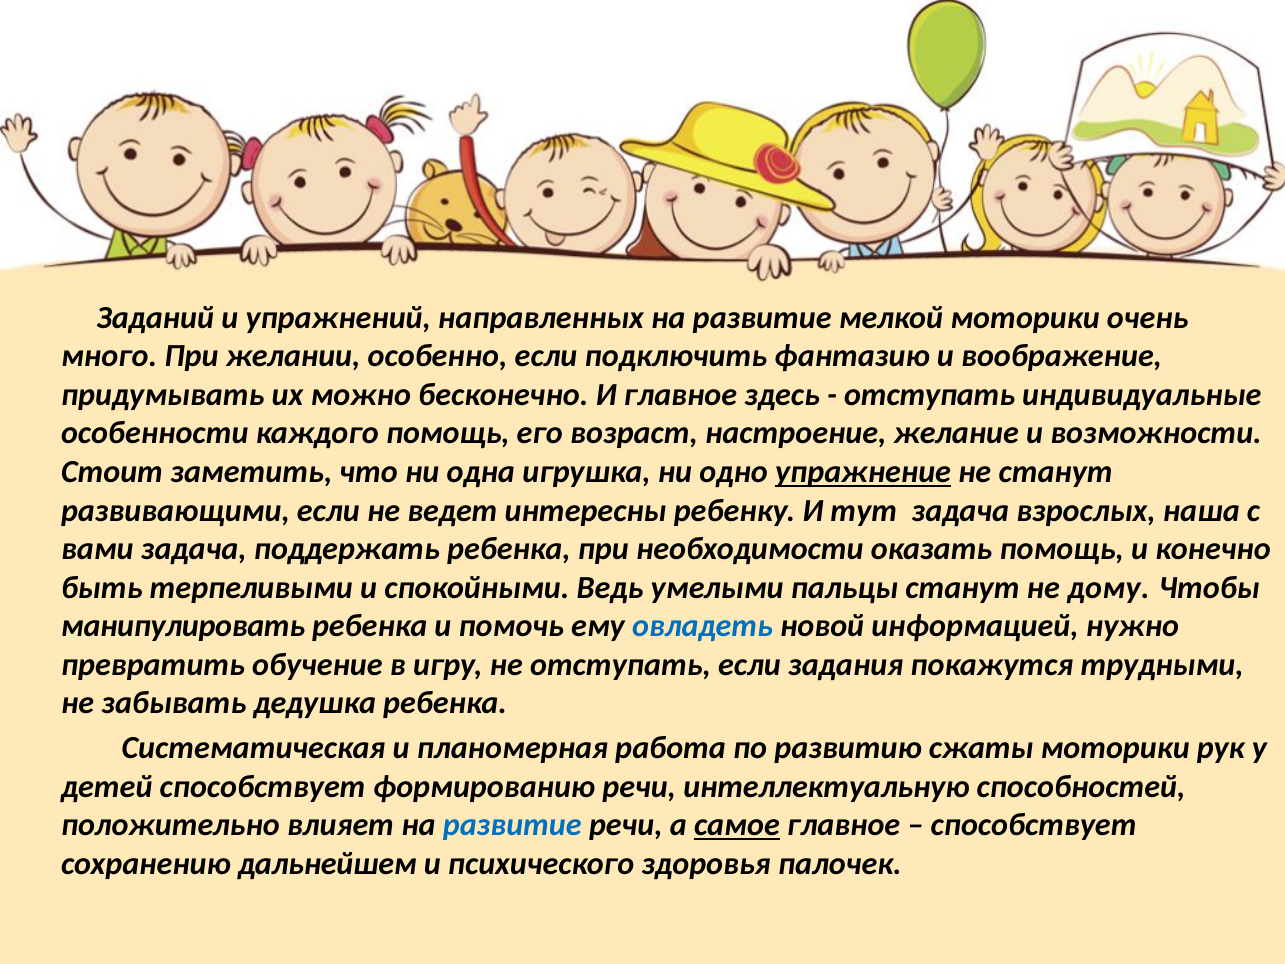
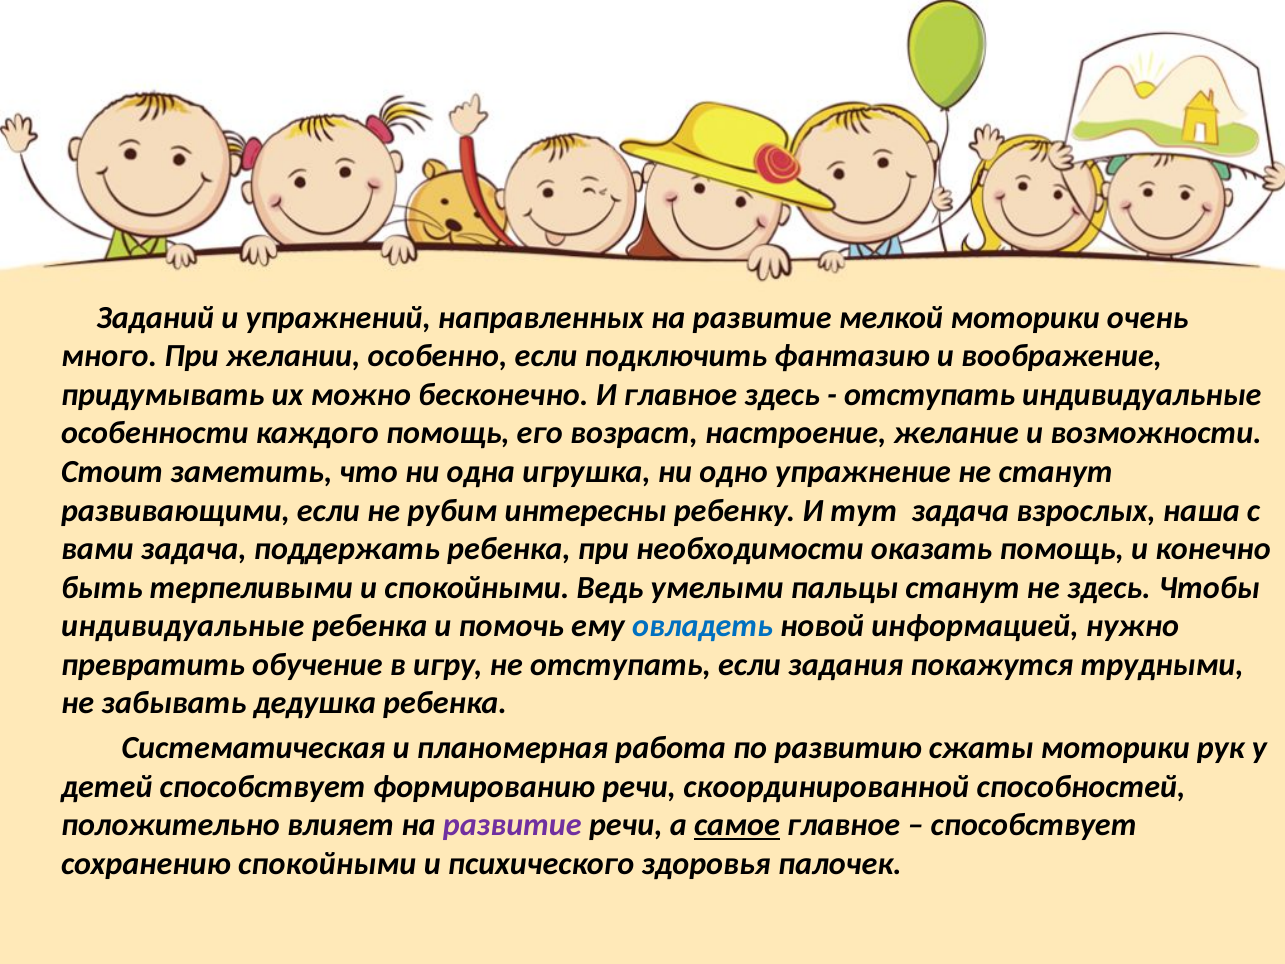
упражнение underline: present -> none (863, 472)
ведет: ведет -> рубим (452, 510)
не дому: дому -> здесь (1109, 587)
манипулировать: манипулировать -> индивидуальные (183, 626)
интеллектуальную: интеллектуальную -> скоординированной (826, 787)
развитие colour: blue -> purple (512, 825)
сохранению дальнейшем: дальнейшем -> спокойными (327, 864)
